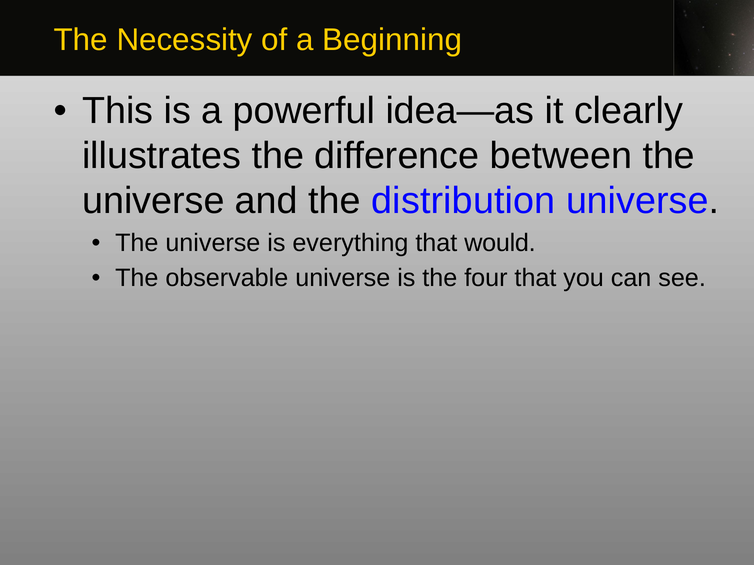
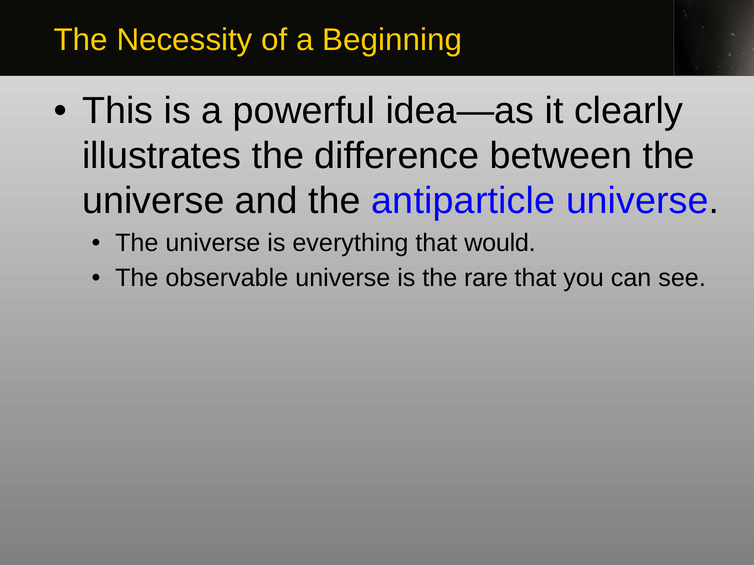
distribution: distribution -> antiparticle (463, 201)
four: four -> rare (486, 278)
